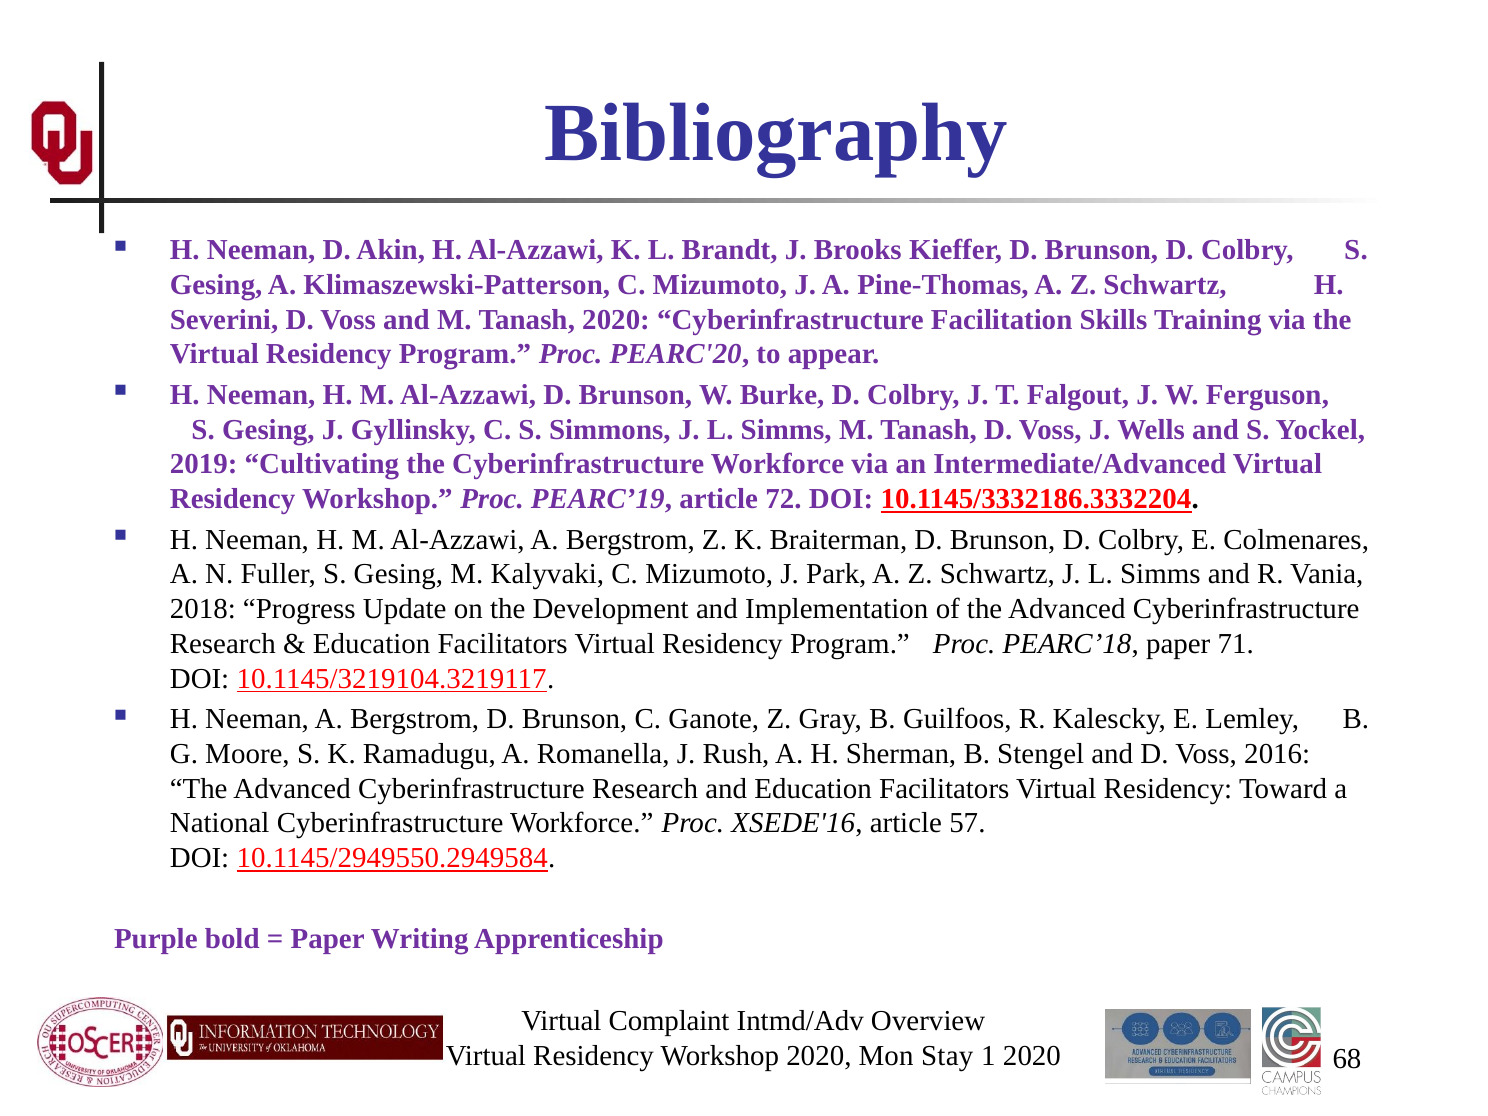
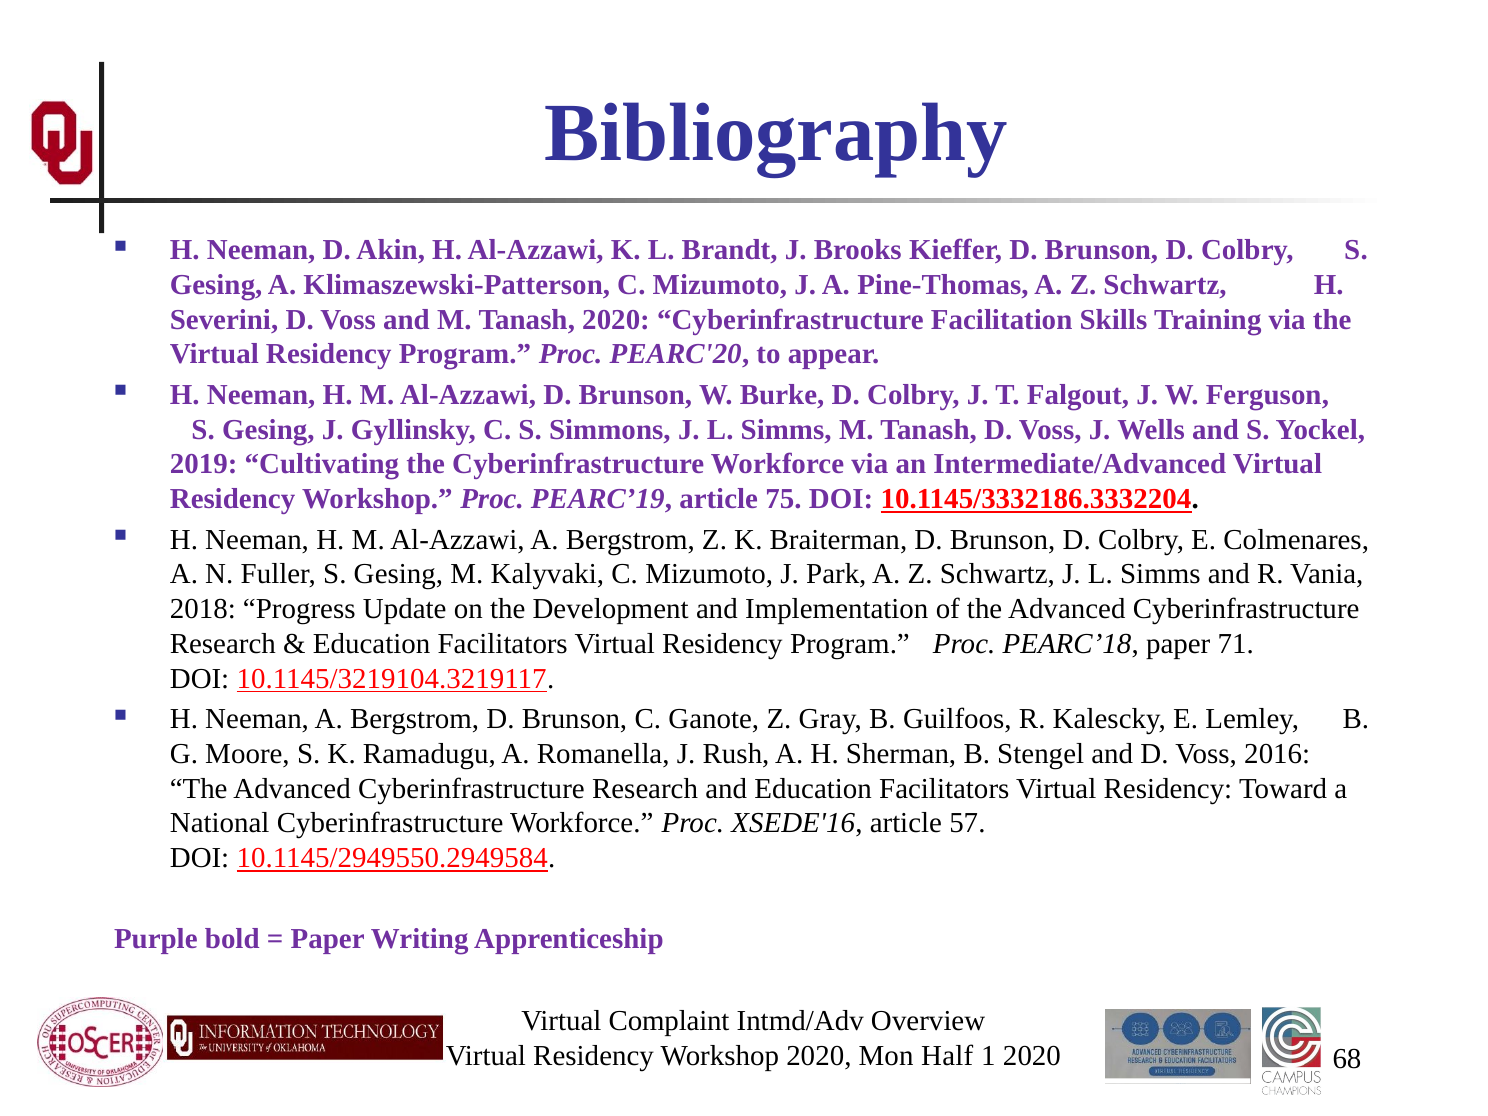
72: 72 -> 75 (783, 499)
Stay: Stay -> Half (947, 1056)
